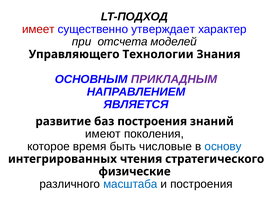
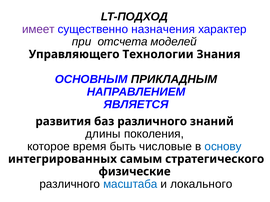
имеет colour: red -> purple (38, 29)
утверждает: утверждает -> назначения (163, 29)
ПРИКЛАДНЫМ colour: purple -> black (174, 80)
развитие: развитие -> развития (63, 122)
баз построения: построения -> различного (152, 122)
имеют: имеют -> длины (103, 134)
чтения: чтения -> самым (141, 159)
и построения: построения -> локального (201, 185)
